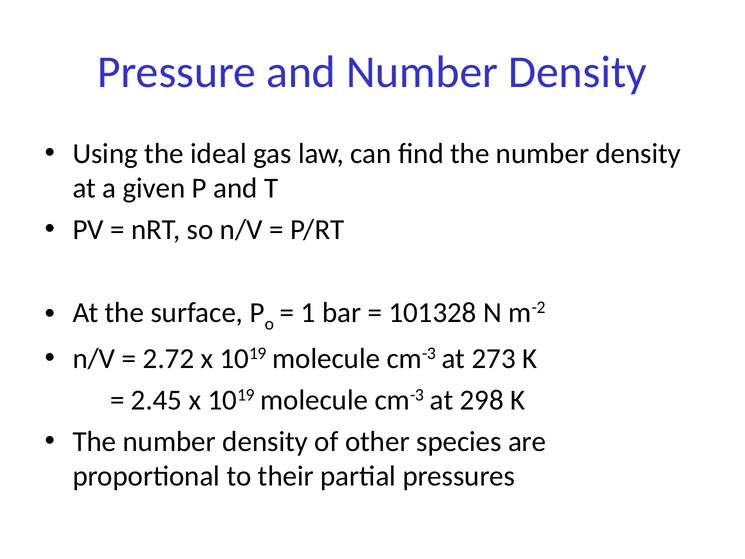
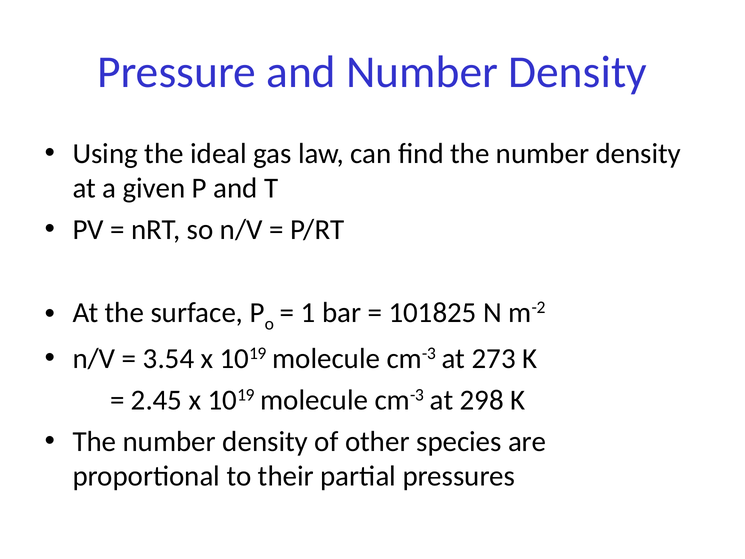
101328: 101328 -> 101825 (433, 313)
2.72: 2.72 -> 3.54 (169, 359)
